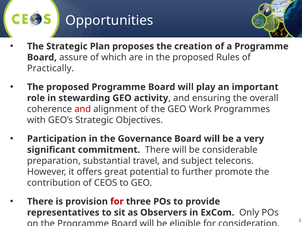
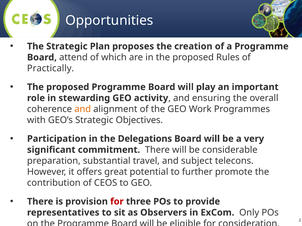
assure: assure -> attend (73, 58)
and colour: red -> orange (83, 109)
Governance: Governance -> Delegations (145, 139)
